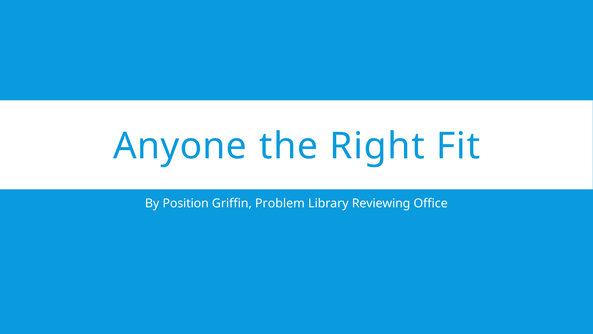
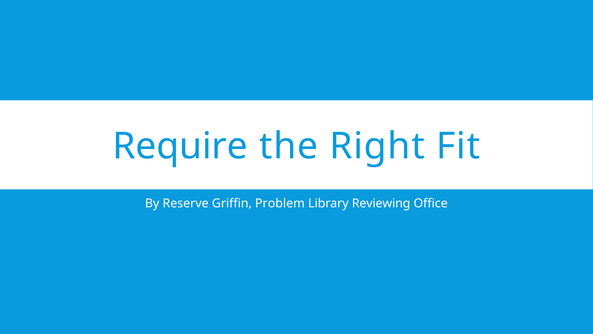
Anyone: Anyone -> Require (180, 146)
Position: Position -> Reserve (186, 203)
